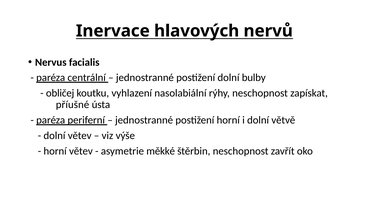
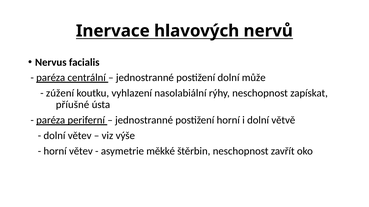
bulby: bulby -> může (254, 78)
obličej: obličej -> zúžení (60, 93)
